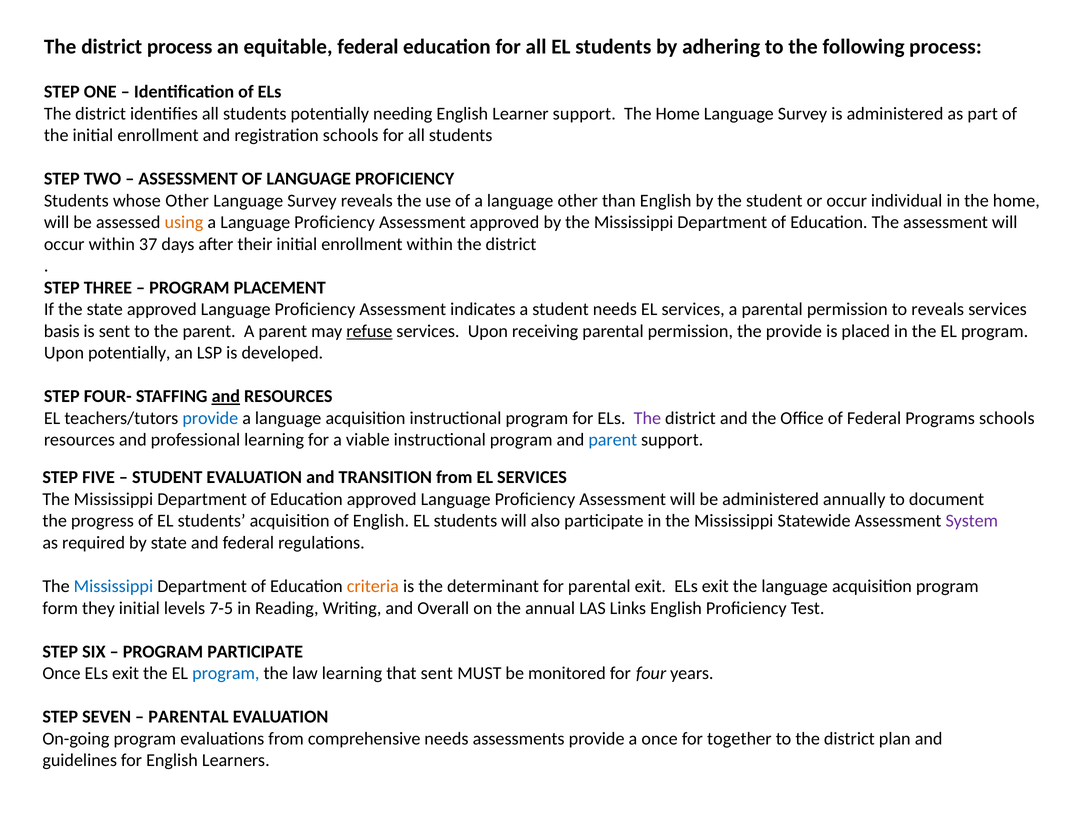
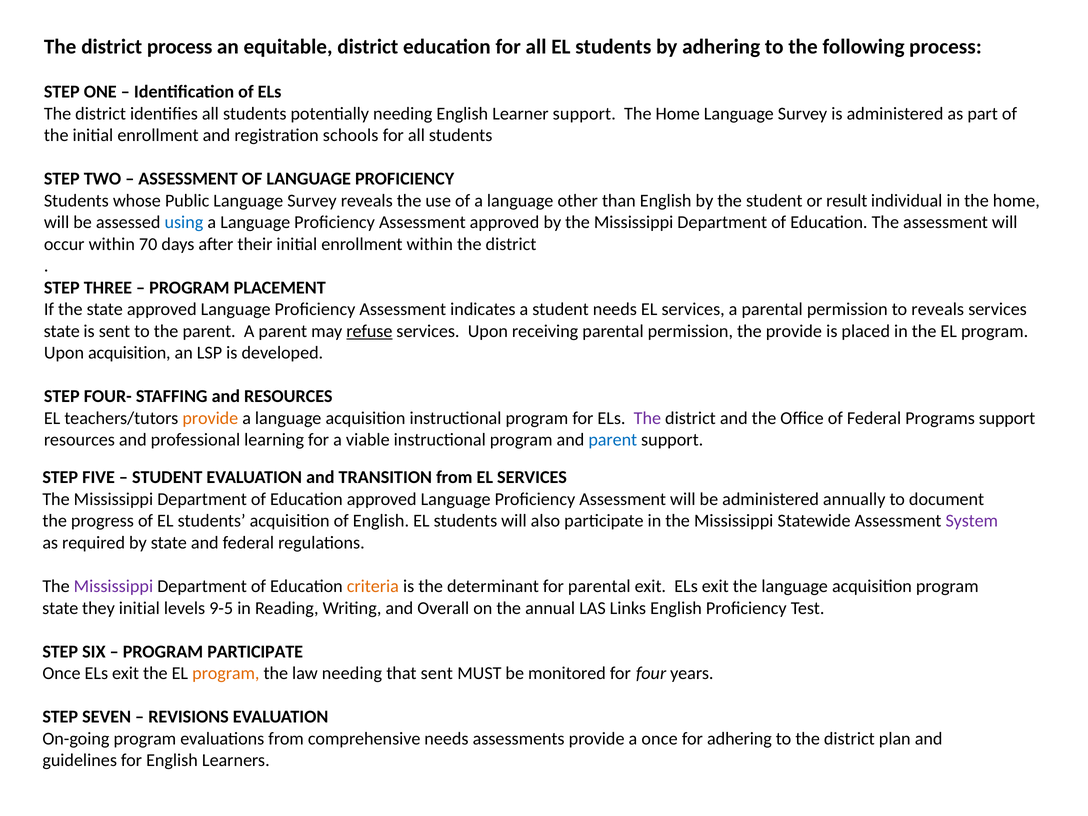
equitable federal: federal -> district (368, 47)
whose Other: Other -> Public (187, 201)
or occur: occur -> result (847, 201)
using colour: orange -> blue (184, 222)
37: 37 -> 70 (148, 244)
basis: basis -> state (62, 331)
Upon potentially: potentially -> acquisition (129, 353)
and underline: present -> none (226, 396)
provide colour: blue -> orange (210, 418)
Programs schools: schools -> support (1007, 418)
Mississippi colour: blue -> purple (113, 586)
form: form -> state (60, 608)
7-5: 7-5 -> 9-5 (221, 608)
program colour: blue -> orange (226, 673)
law learning: learning -> needing (352, 673)
PARENTAL: PARENTAL -> REVISIONS (189, 717)
for together: together -> adhering (739, 739)
